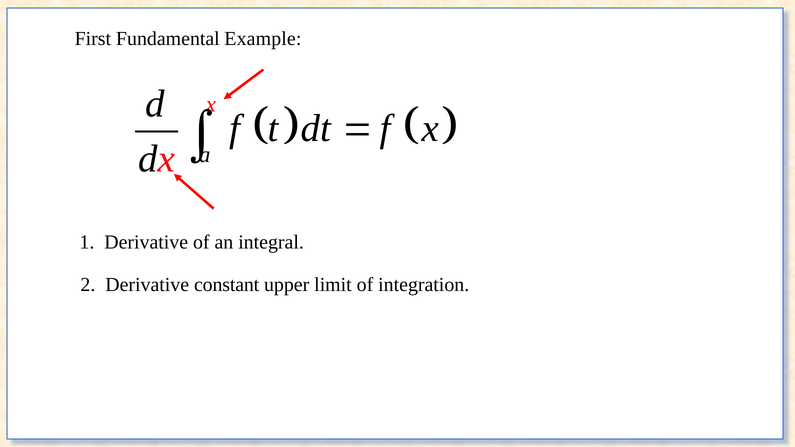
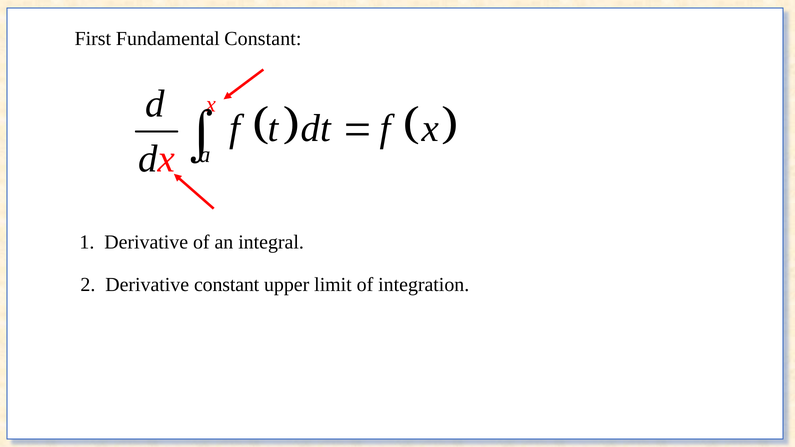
Fundamental Example: Example -> Constant (263, 39)
